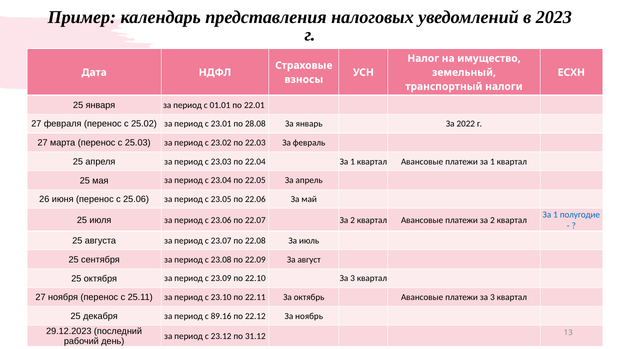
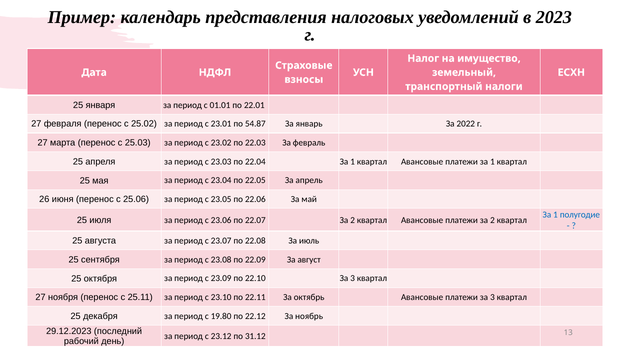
28.08: 28.08 -> 54.87 (255, 124)
89.16: 89.16 -> 19.80 (221, 316)
